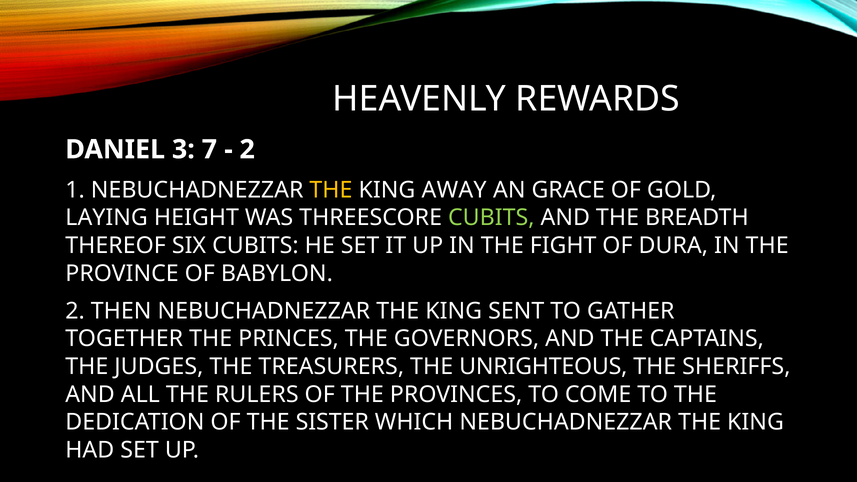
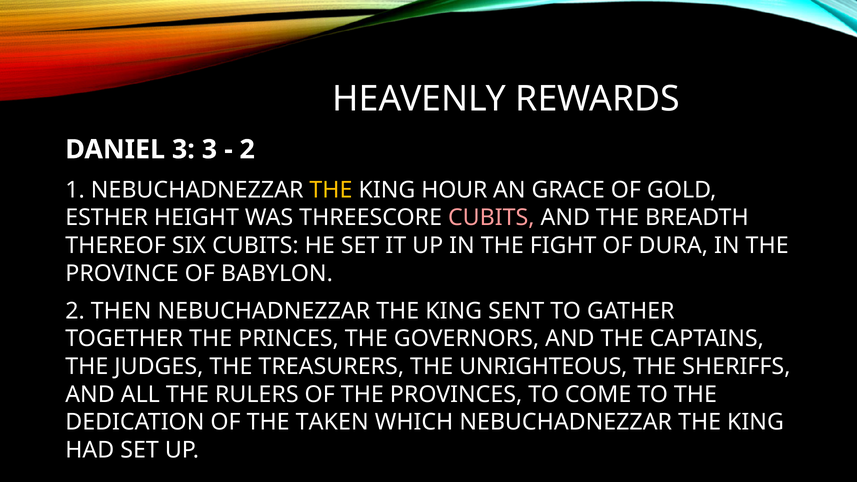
3 7: 7 -> 3 (209, 149)
AWAY: AWAY -> HOUR (454, 190)
LAYING: LAYING -> ESTHER (107, 218)
CUBITS colour: light green -> pink (491, 218)
SISTER: SISTER -> TAKEN (332, 422)
